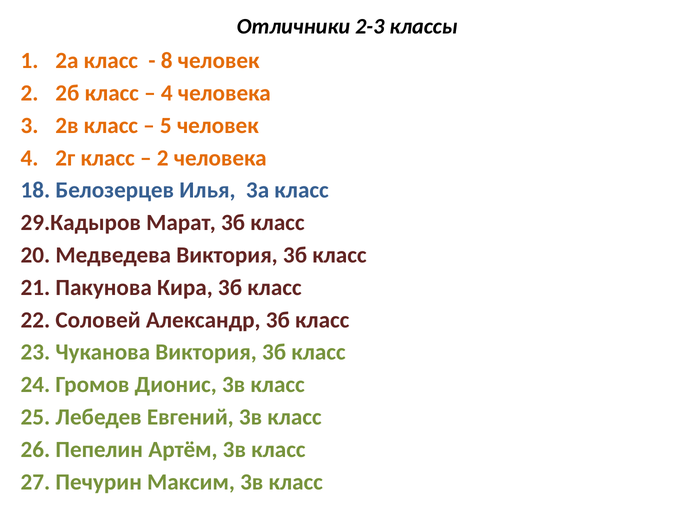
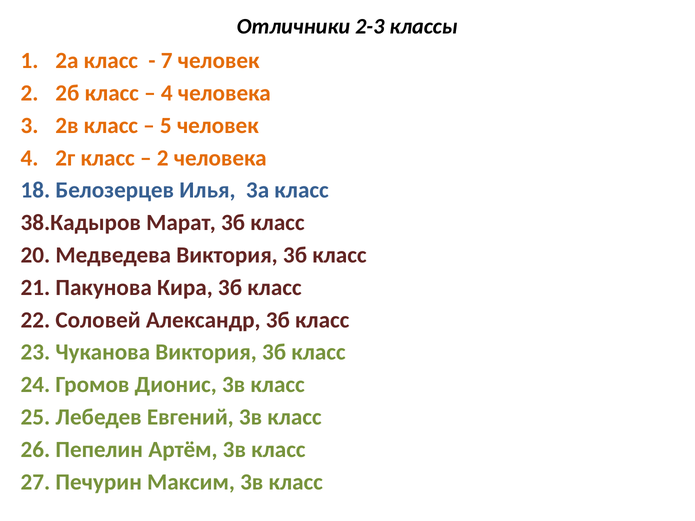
8: 8 -> 7 (167, 61)
29.Кадыров: 29.Кадыров -> 38.Кадыров (81, 223)
